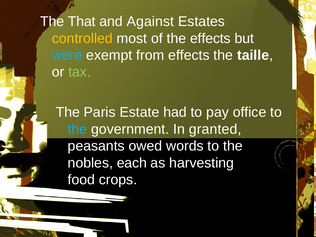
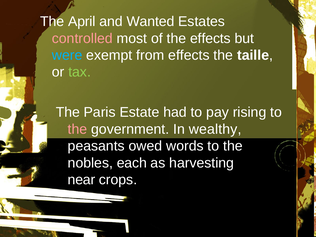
That: That -> April (82, 22)
Against: Against -> Wanted (150, 22)
controlled colour: yellow -> pink (82, 38)
office: office -> rising (250, 112)
the colour: light blue -> pink (77, 129)
granted: granted -> wealthy (215, 129)
food: food -> near (81, 180)
